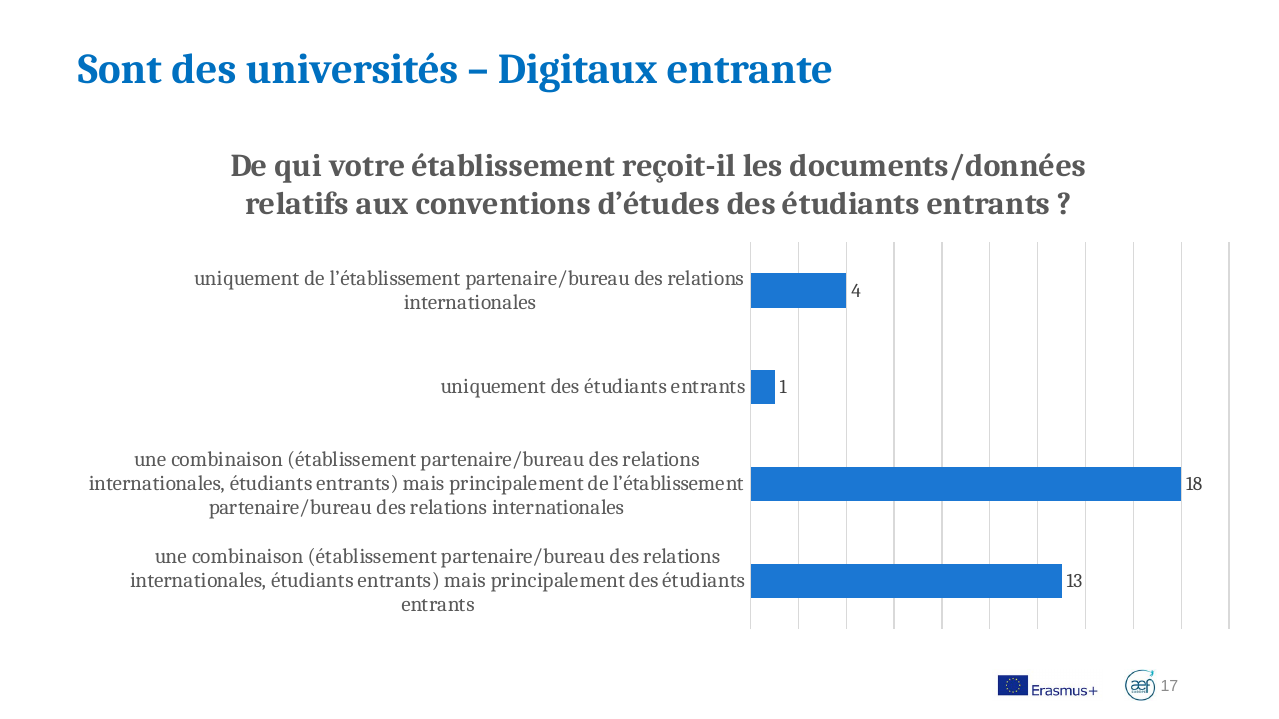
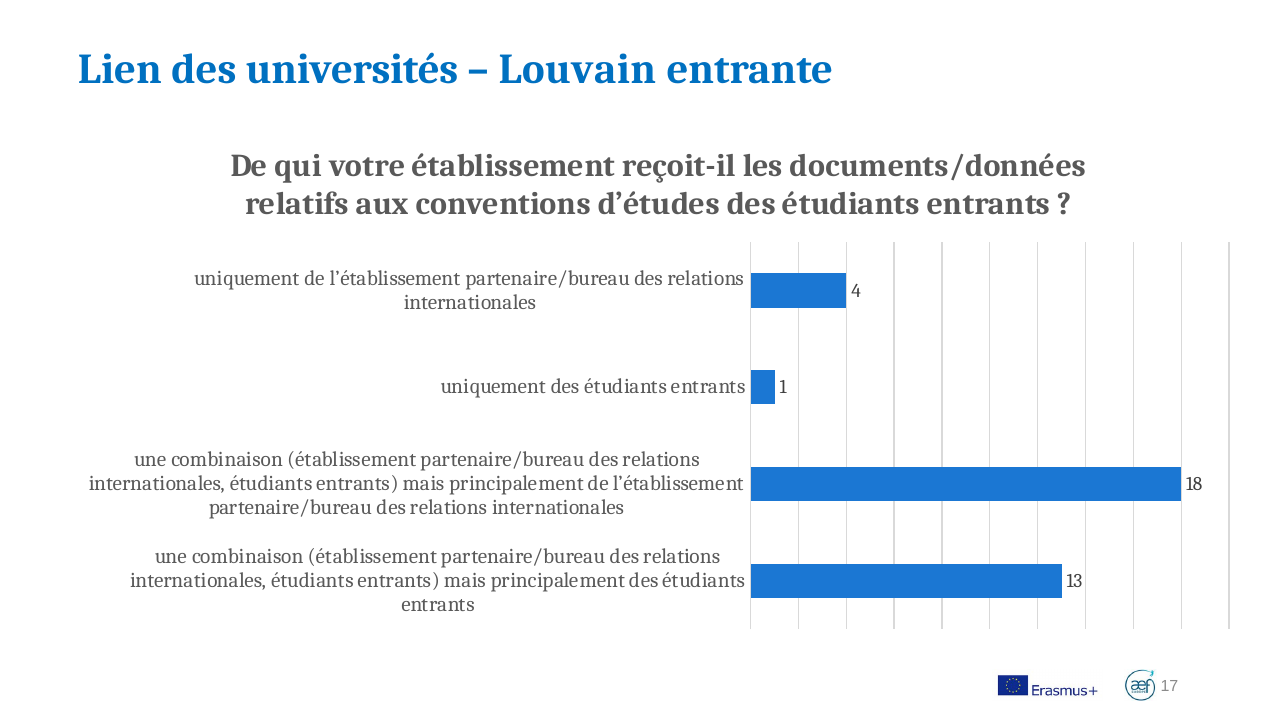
Sont: Sont -> Lien (120, 70)
Digitaux: Digitaux -> Louvain (577, 70)
